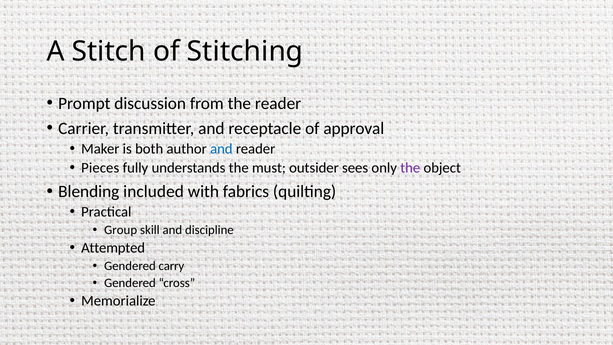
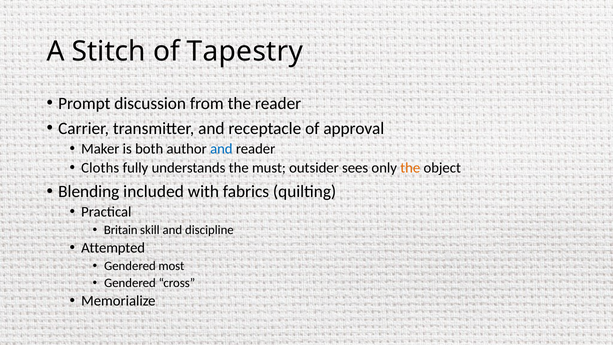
Stitching: Stitching -> Tapestry (245, 51)
Pieces: Pieces -> Cloths (100, 168)
the colour: purple -> orange (410, 168)
Group: Group -> Britain (121, 230)
carry: carry -> most (171, 266)
